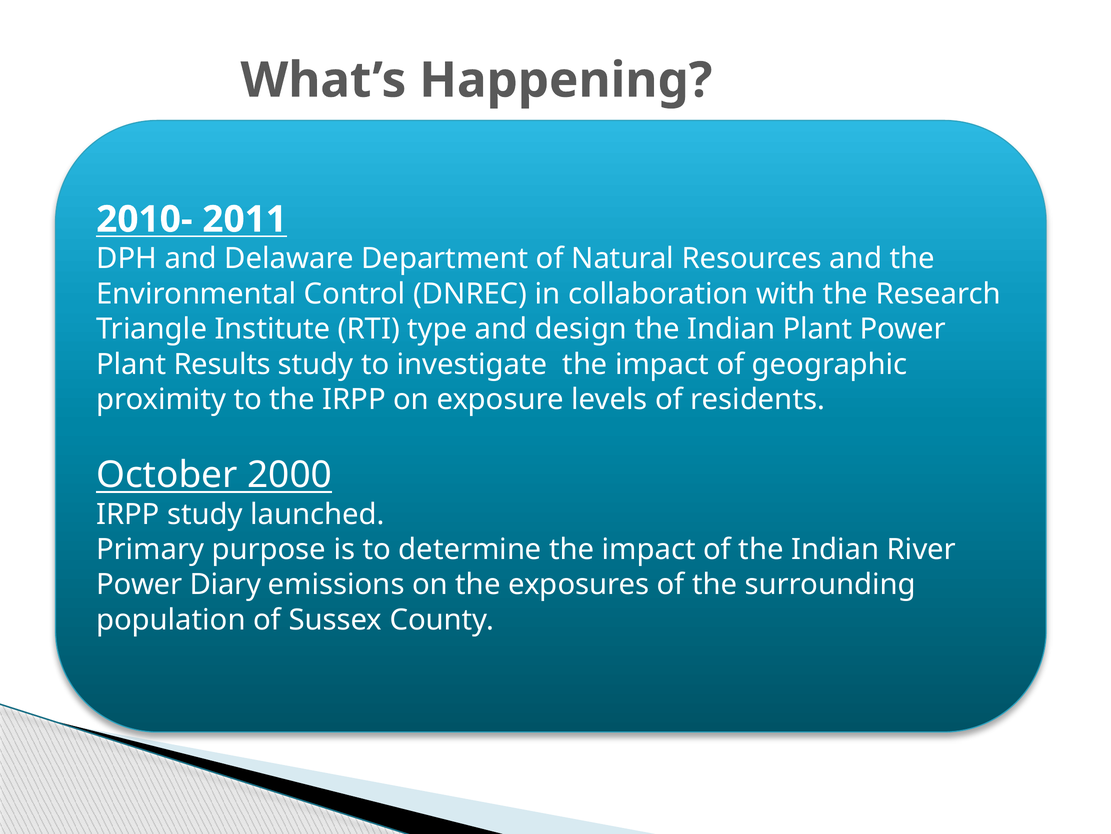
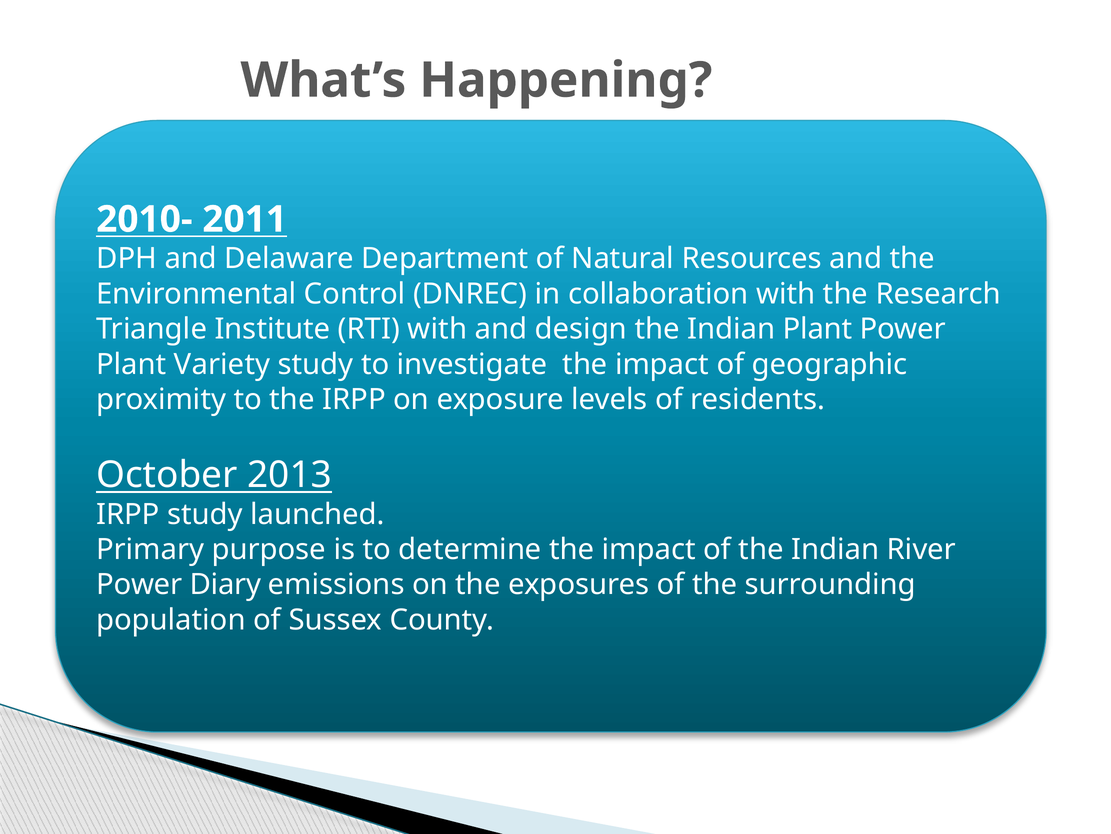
RTI type: type -> with (437, 329)
Results: Results -> Variety (222, 364)
2000: 2000 -> 2013 (290, 475)
